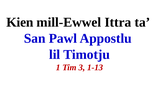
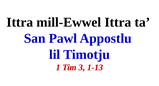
Kien: Kien -> Ittra (20, 22)
